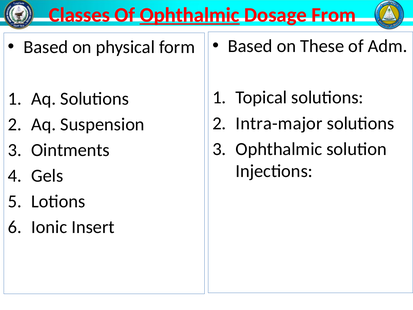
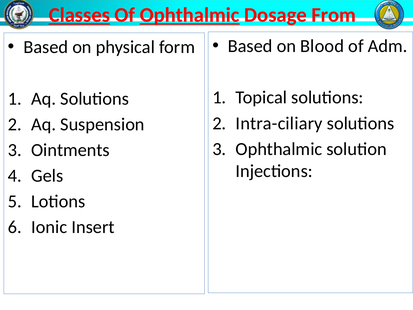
Classes underline: none -> present (79, 15)
These: These -> Blood (322, 46)
Intra-major: Intra-major -> Intra-ciliary (279, 123)
